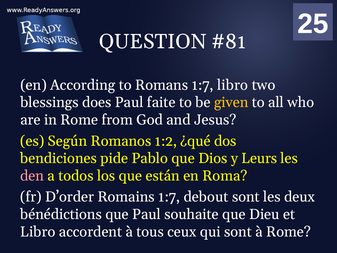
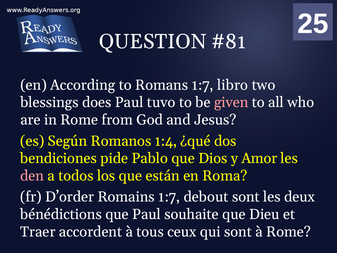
faite: faite -> tuvo (161, 102)
given colour: yellow -> pink (231, 102)
1:2: 1:2 -> 1:4 (166, 141)
Leurs: Leurs -> Amor (259, 158)
Libro: Libro -> Traer (38, 232)
